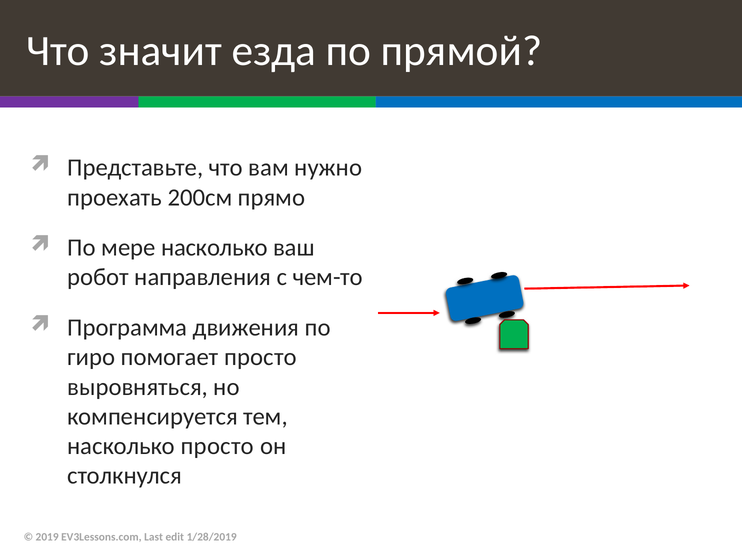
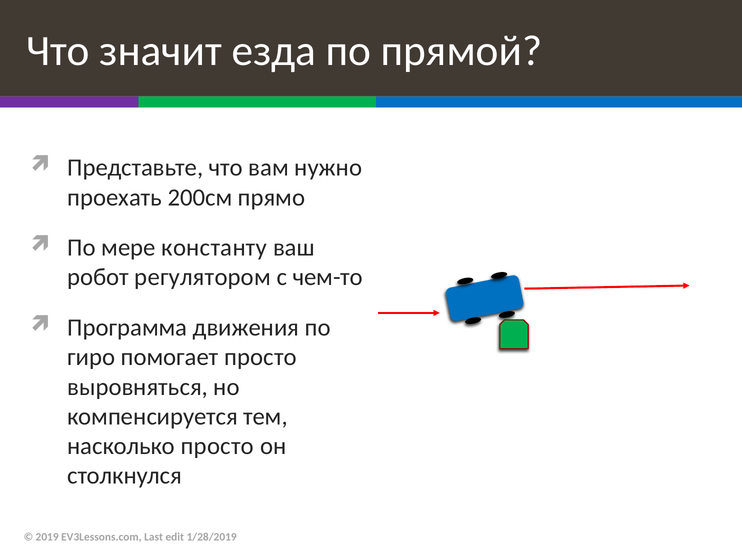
мере насколько: насколько -> константу (214, 248)
направления: направления -> регулятором (203, 278)
